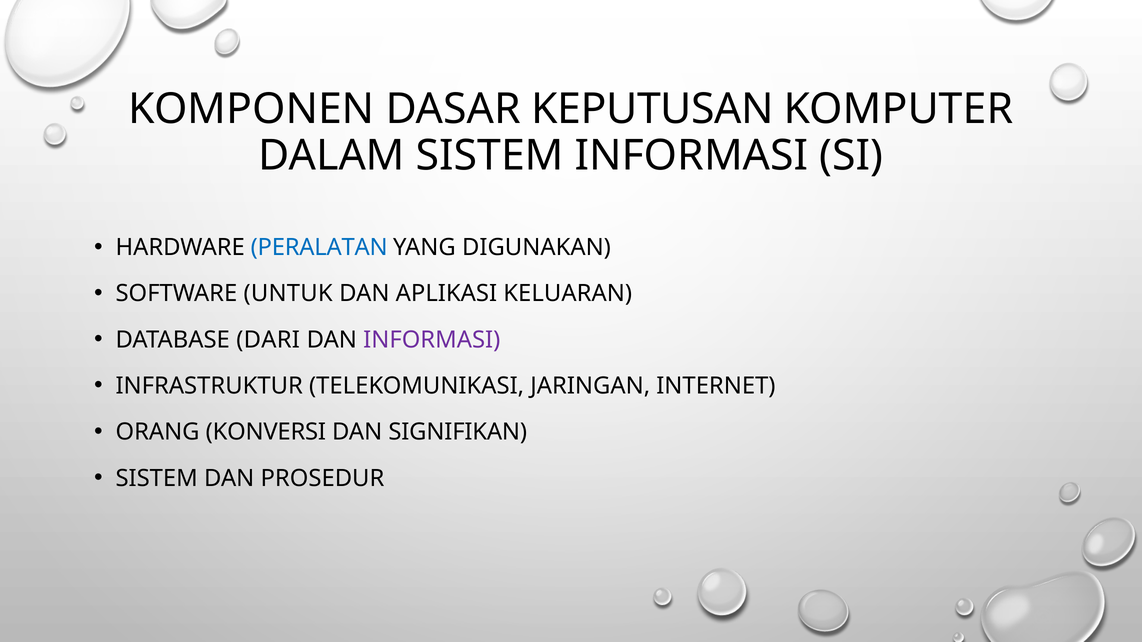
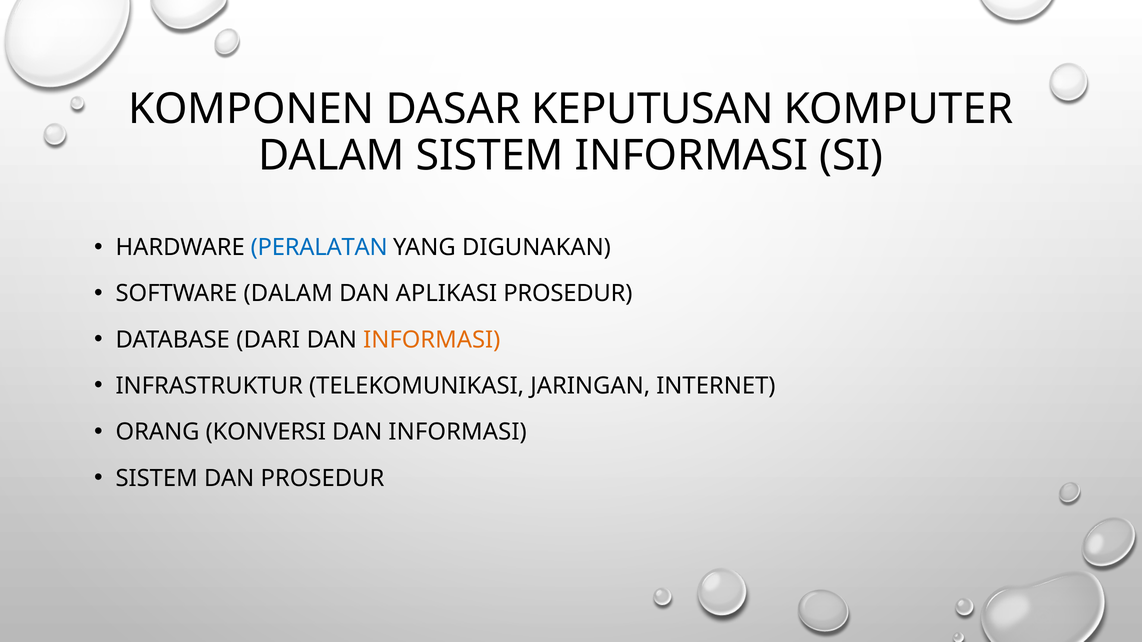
SOFTWARE UNTUK: UNTUK -> DALAM (288, 294)
APLIKASI KELUARAN: KELUARAN -> PROSEDUR (568, 294)
INFORMASI colour: purple -> orange (432, 340)
SIGNIFIKAN: SIGNIFIKAN -> INFORMASI (458, 432)
